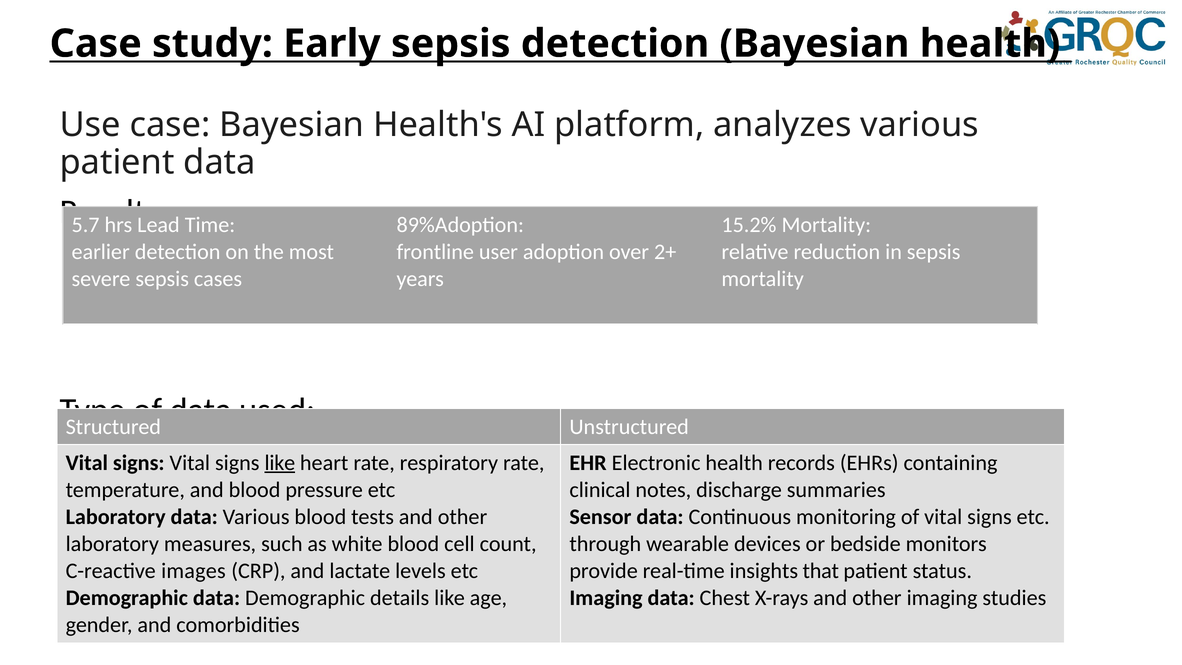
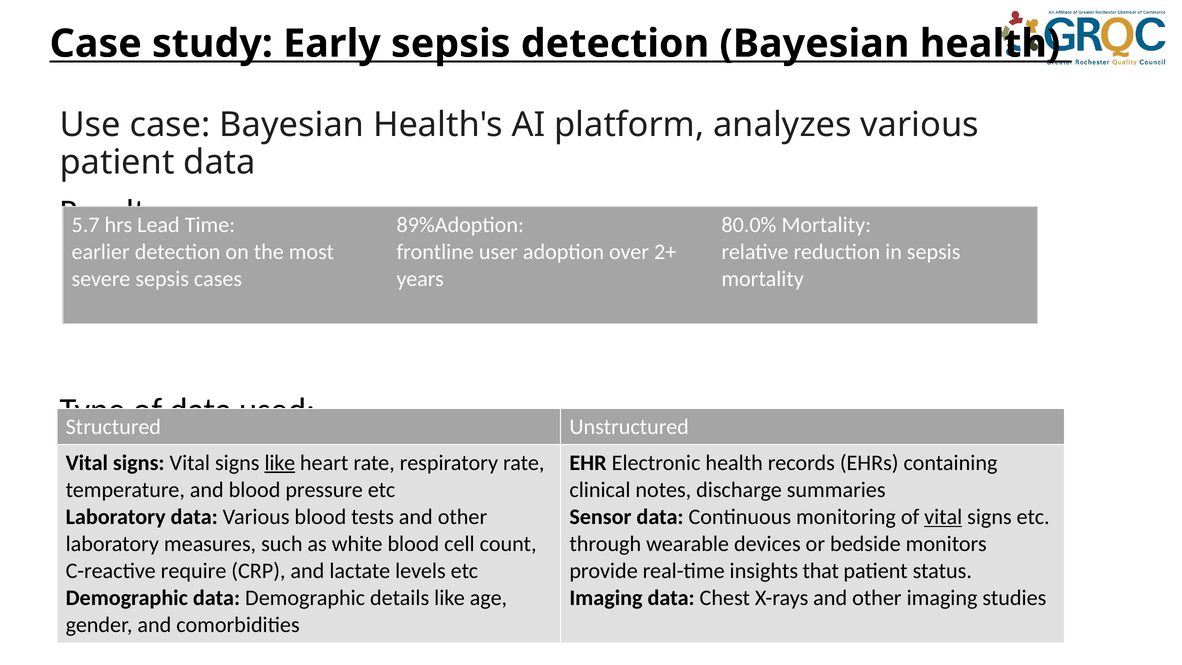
15.2%: 15.2% -> 80.0% (749, 225)
vital underline: none -> present (943, 517)
images: images -> require (194, 571)
